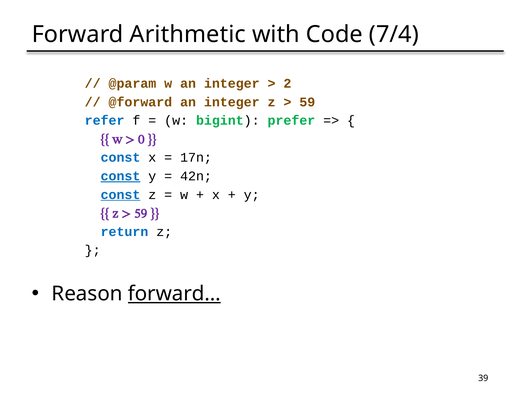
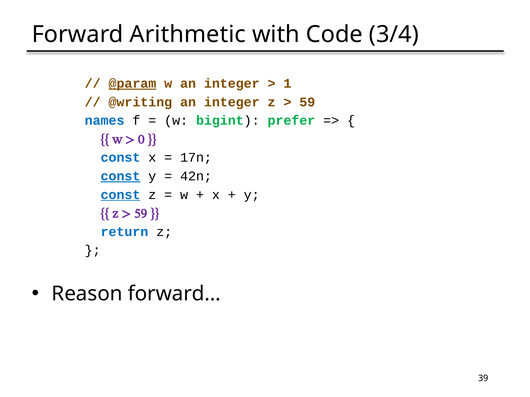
7/4: 7/4 -> 3/4 (394, 34)
@param underline: none -> present (132, 84)
2: 2 -> 1 (287, 84)
@forward: @forward -> @writing (140, 102)
refer: refer -> names (105, 121)
forward… underline: present -> none (174, 294)
